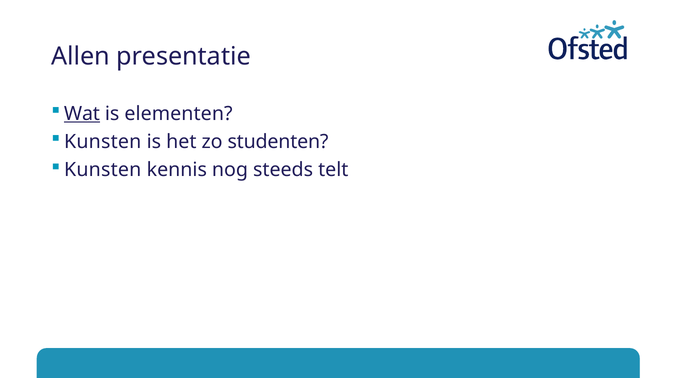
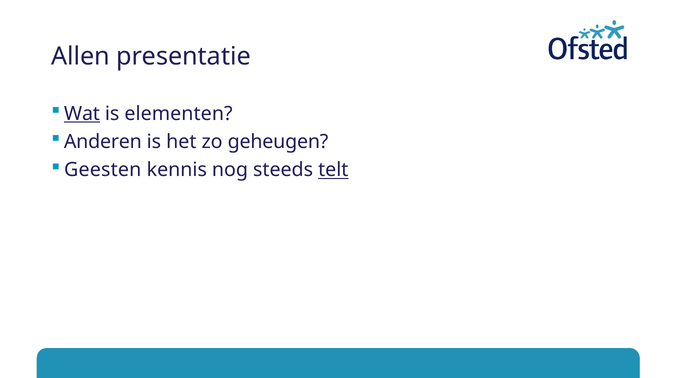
Kunsten: Kunsten -> Anderen (103, 142)
studenten: studenten -> geheugen (278, 142)
Kunsten: Kunsten -> Geesten (103, 170)
telt underline: none -> present (333, 170)
